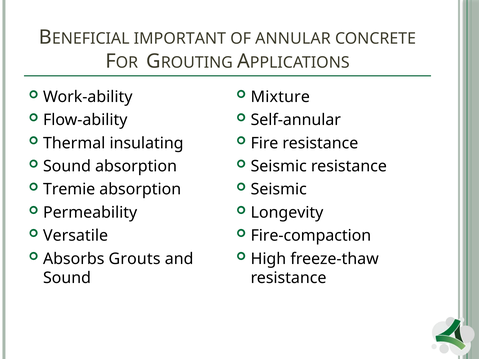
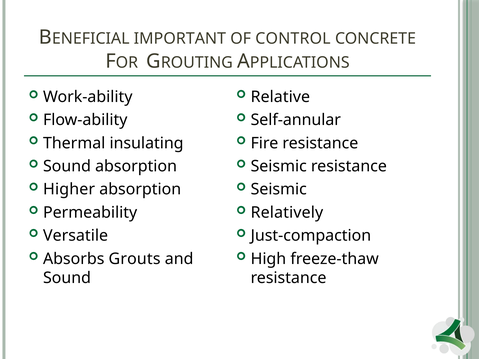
ANNULAR: ANNULAR -> CONTROL (293, 39)
Mixture: Mixture -> Relative (280, 97)
Tremie: Tremie -> Higher (69, 190)
Longevity: Longevity -> Relatively (287, 213)
Fire-compaction: Fire-compaction -> Just-compaction (311, 236)
